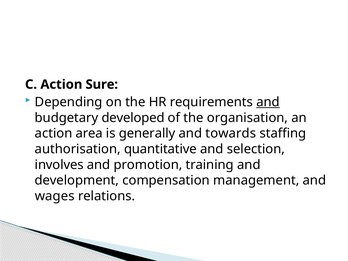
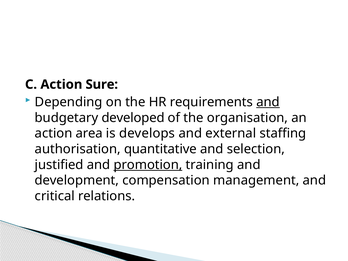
generally: generally -> develops (147, 133)
towards: towards -> external (231, 133)
involves: involves -> justified (59, 165)
promotion underline: none -> present (148, 165)
wages: wages -> critical (55, 196)
